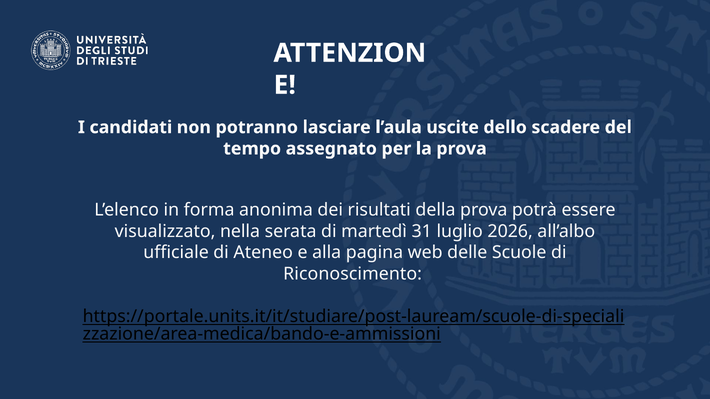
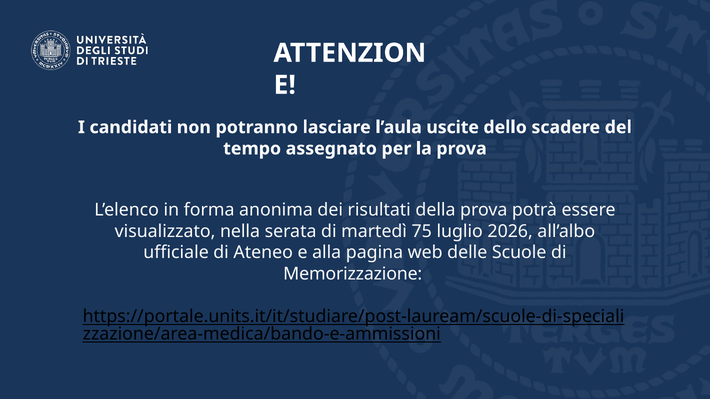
31: 31 -> 75 (422, 231)
Riconoscimento: Riconoscimento -> Memorizzazione (353, 274)
